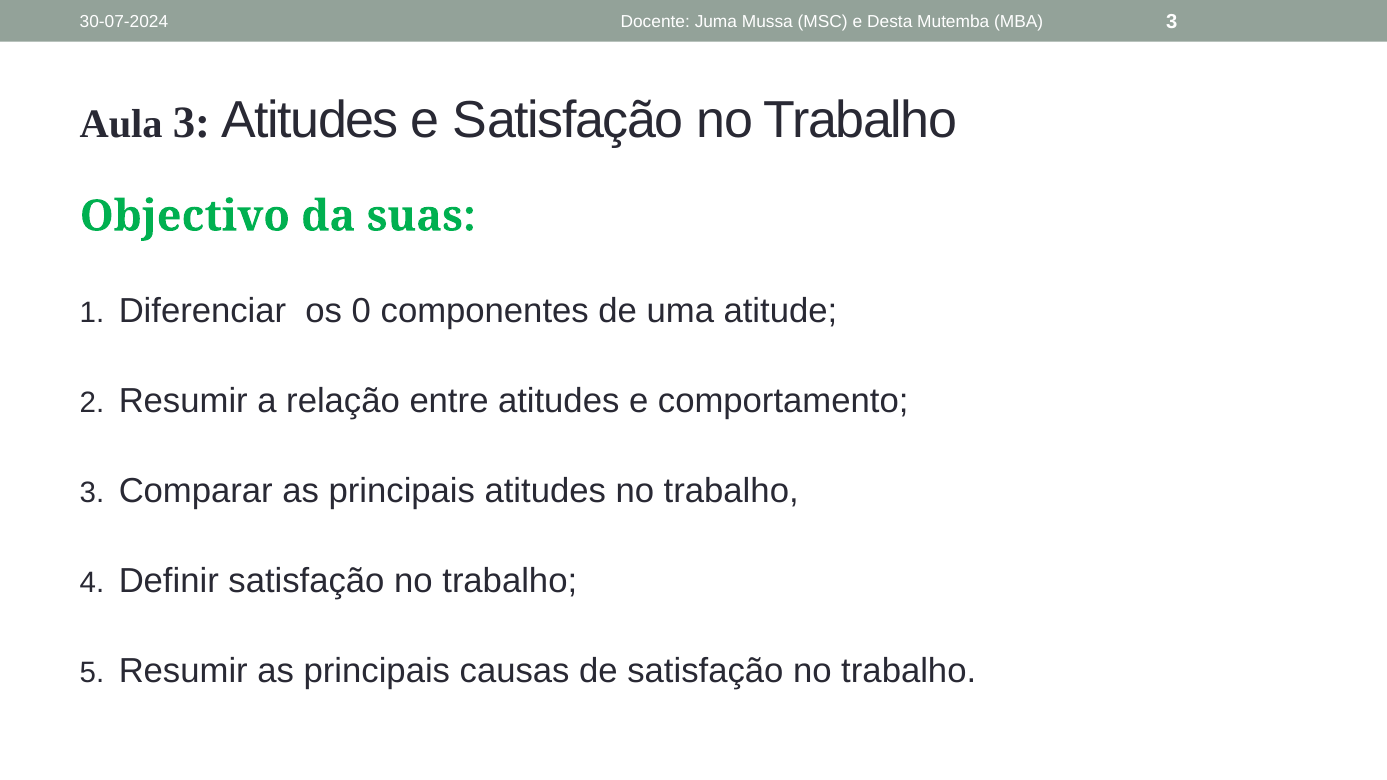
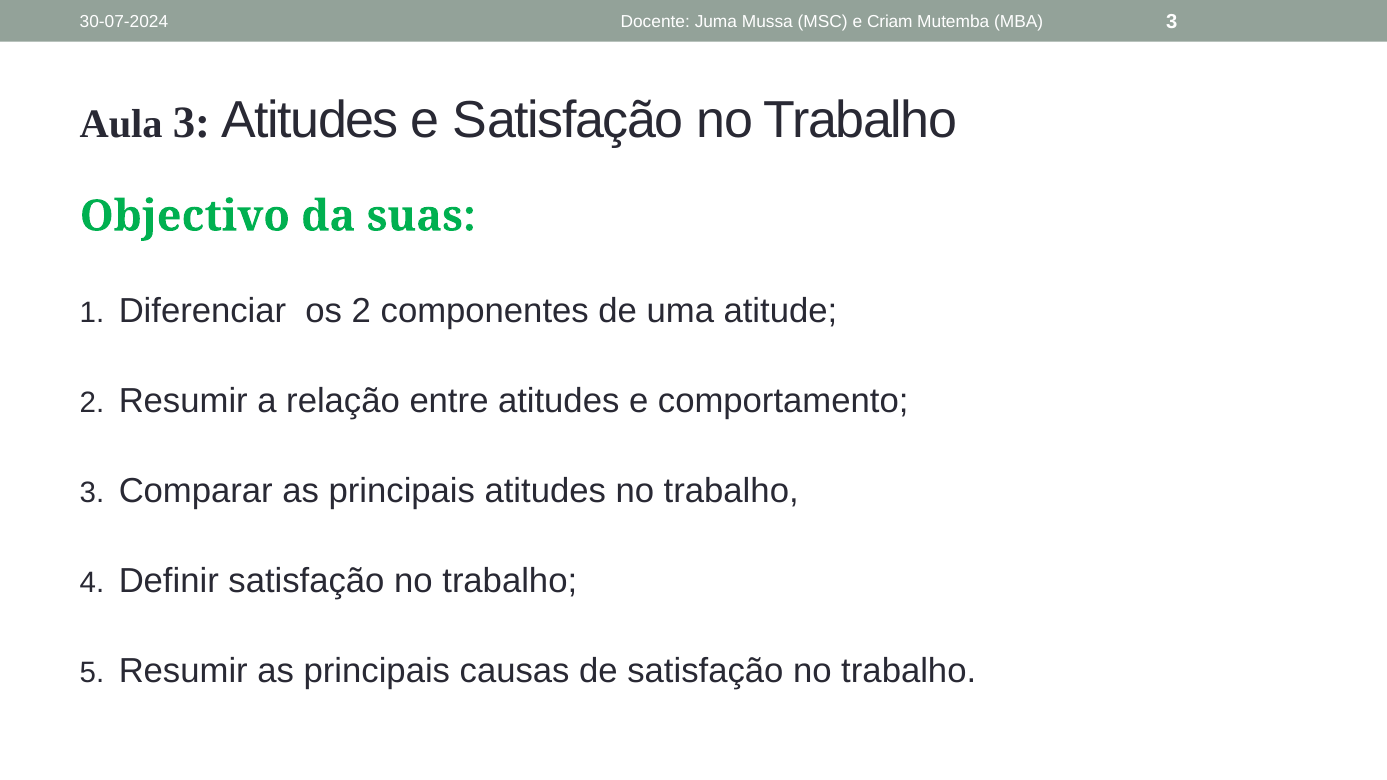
Desta: Desta -> Criam (890, 22)
os 0: 0 -> 2 (361, 311)
